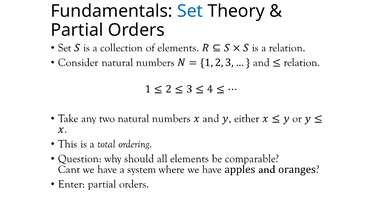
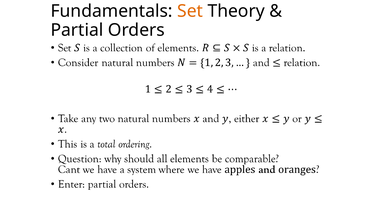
Set colour: blue -> orange (190, 11)
